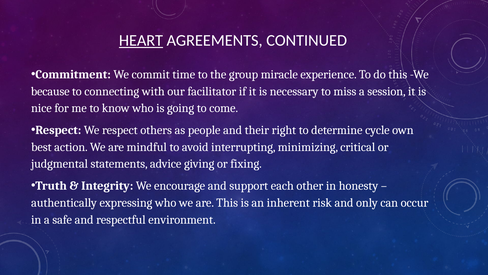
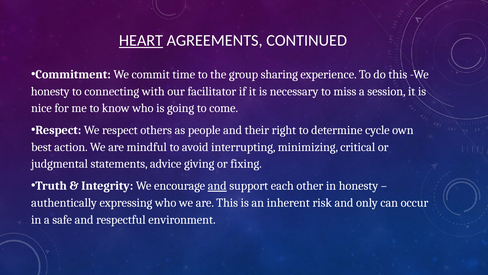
miracle: miracle -> sharing (279, 74)
because: because -> honesty (50, 91)
and underline: none -> present (217, 186)
